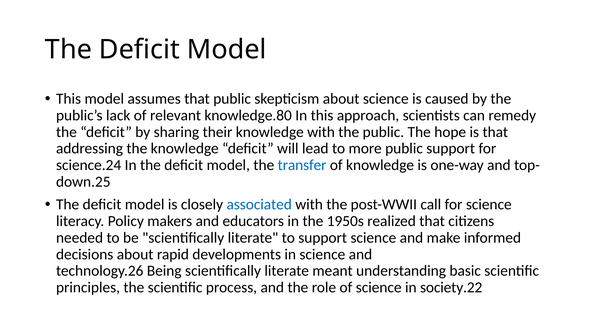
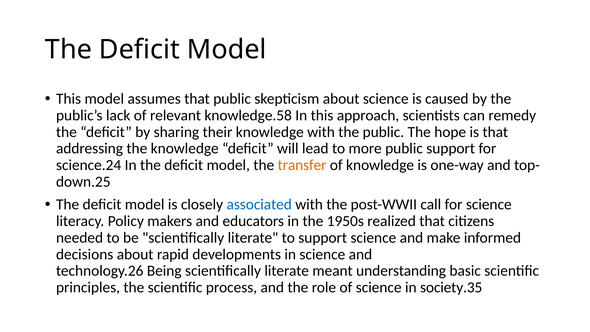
knowledge.80: knowledge.80 -> knowledge.58 (248, 115)
transfer colour: blue -> orange (302, 165)
society.22: society.22 -> society.35 (451, 287)
